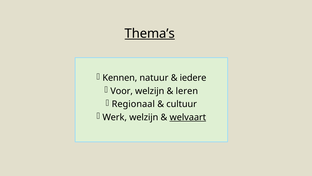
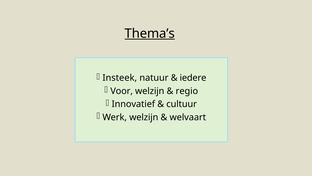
Kennen: Kennen -> Insteek (120, 78)
leren: leren -> regio (187, 91)
Regionaal: Regionaal -> Innovatief (133, 104)
welvaart underline: present -> none (188, 117)
